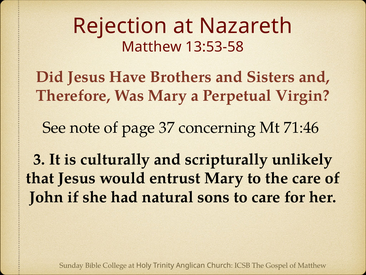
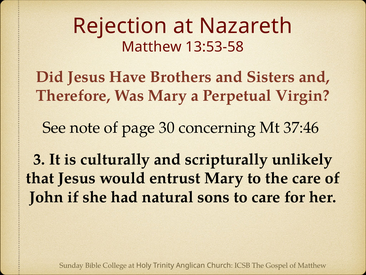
37: 37 -> 30 (167, 127)
71:46: 71:46 -> 37:46 (301, 127)
